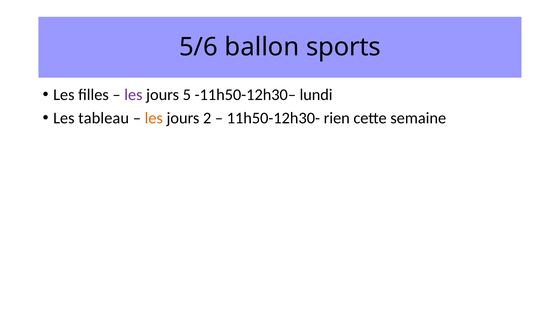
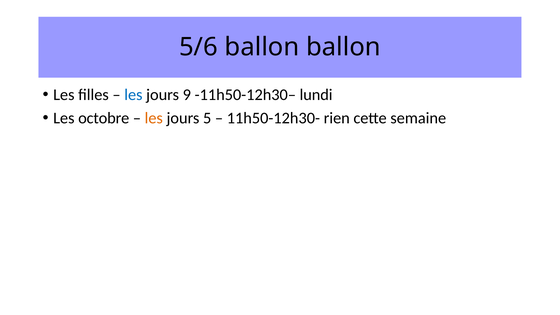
ballon sports: sports -> ballon (343, 47)
les colour: purple -> blue (133, 95)
5: 5 -> 9 (187, 95)
tableau: tableau -> octobre (104, 118)
2: 2 -> 5 (207, 118)
